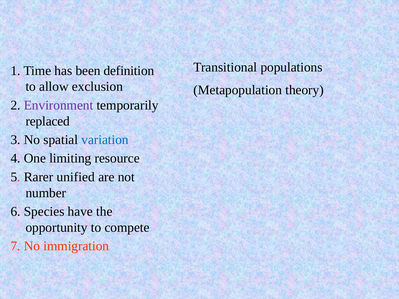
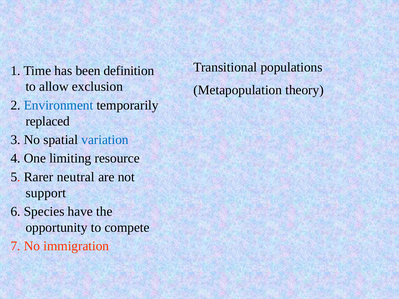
Environment colour: purple -> blue (59, 105)
unified: unified -> neutral (76, 177)
number: number -> support (46, 193)
